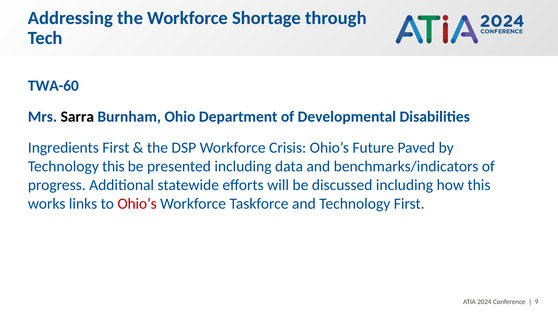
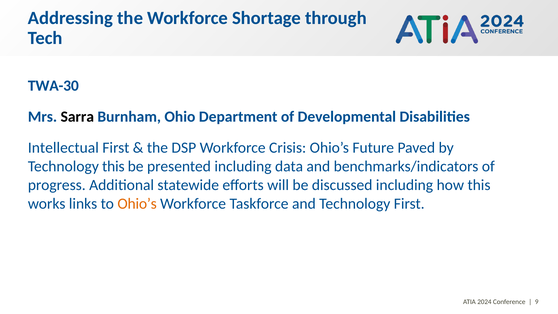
TWA-60: TWA-60 -> TWA-30 (53, 86)
Ingredients: Ingredients -> Intellectual (63, 148)
Ohio’s colour: red -> orange (137, 204)
